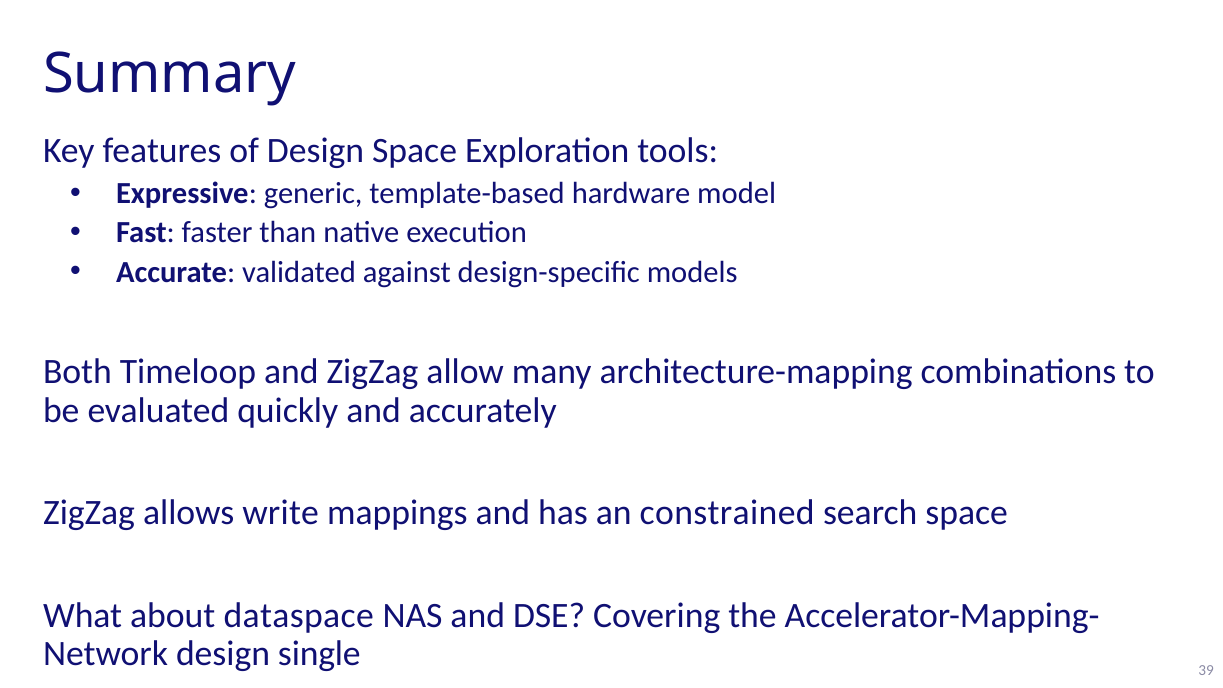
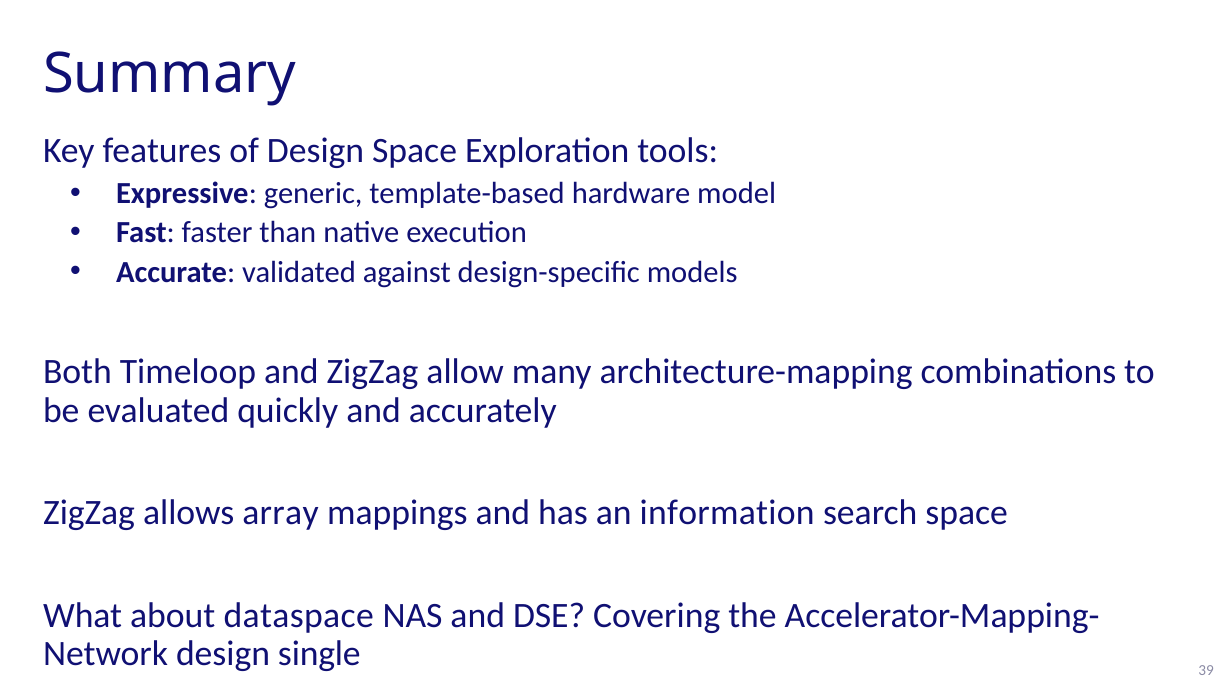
write: write -> array (281, 513)
constrained: constrained -> information (727, 513)
